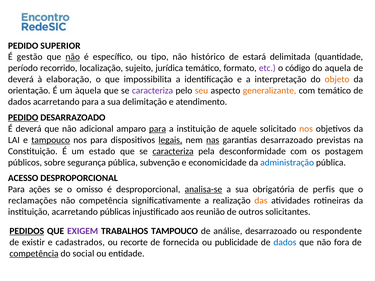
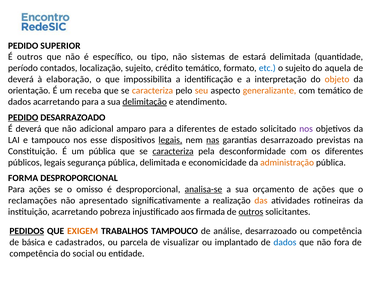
É gestão: gestão -> outros (30, 57)
não underline: present -> none (73, 57)
histórico: histórico -> sistemas (208, 57)
recorrido: recorrido -> contados (59, 68)
jurídica: jurídica -> crédito (169, 68)
etc colour: purple -> blue (267, 68)
o código: código -> sujeito (298, 68)
àquela: àquela -> receba (88, 91)
caracteriza colour: purple -> orange (153, 91)
delimitação underline: none -> present (145, 102)
para underline: present -> none (158, 129)
a instituição: instituição -> diferentes (196, 129)
aquele: aquele -> estado (244, 129)
nos colour: orange -> purple (306, 129)
tampouco underline: present -> none (51, 140)
nos para: para -> esse (99, 140)
um estado: estado -> pública (102, 151)
os postagem: postagem -> diferentes (344, 151)
públicos sobre: sobre -> legais (55, 163)
pública subvenção: subvenção -> delimitada (160, 163)
administração colour: blue -> orange (287, 163)
ACESSO: ACESSO -> FORMA (23, 178)
obrigatória: obrigatória -> orçamento (274, 189)
de perfis: perfis -> ações (324, 189)
não competência: competência -> apresentado (103, 201)
públicas: públicas -> pobreza (115, 212)
reunião: reunião -> firmada (210, 212)
outros underline: none -> present (251, 212)
EXIGEM colour: purple -> orange (83, 231)
ou respondente: respondente -> competência (337, 231)
existir: existir -> básica (33, 242)
recorte: recorte -> parcela (134, 242)
fornecida: fornecida -> visualizar (181, 242)
publicidade: publicidade -> implantado (236, 242)
competência underline: present -> none (34, 254)
